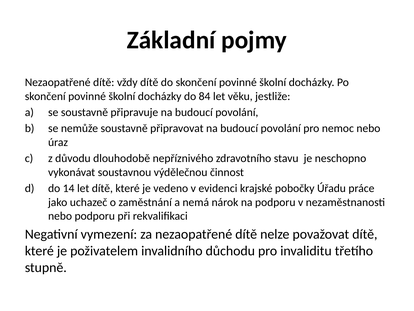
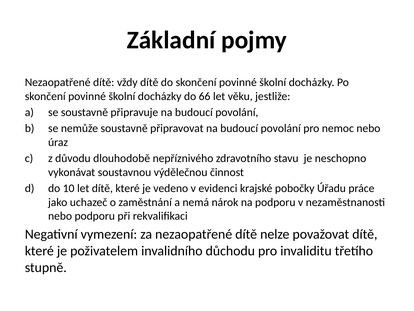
84: 84 -> 66 (205, 96)
14: 14 -> 10 (69, 188)
